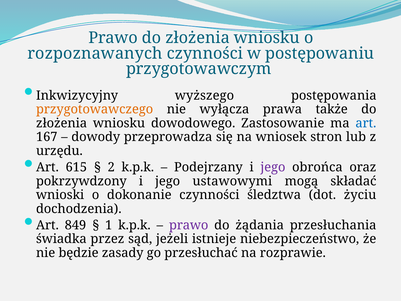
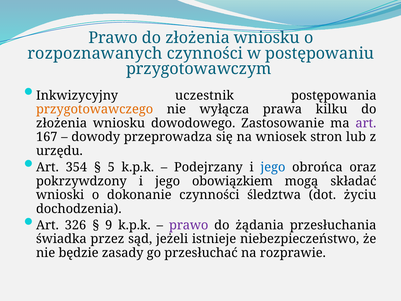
wyższego: wyższego -> uczestnik (204, 95)
także: także -> kilku (332, 109)
art colour: blue -> purple (366, 123)
615: 615 -> 354 (76, 167)
2: 2 -> 5 (111, 167)
jego colour: purple -> blue (273, 167)
ustawowymi: ustawowymi -> obowiązkiem (232, 181)
849: 849 -> 326 (75, 225)
1: 1 -> 9 (109, 225)
